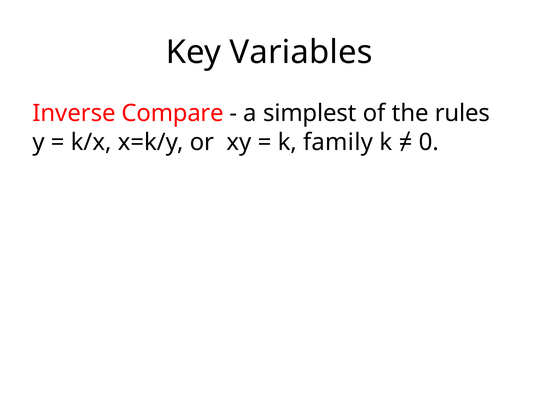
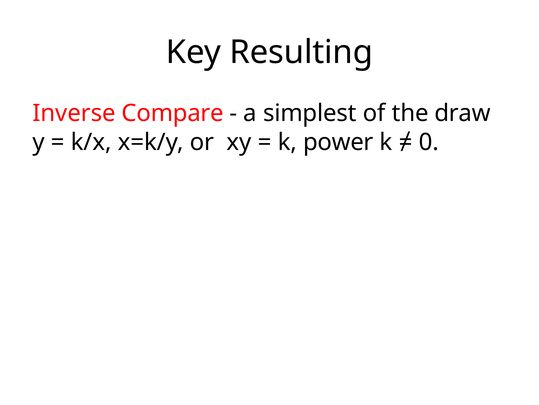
Variables: Variables -> Resulting (301, 52)
rules: rules -> draw (463, 113)
family: family -> power (338, 142)
